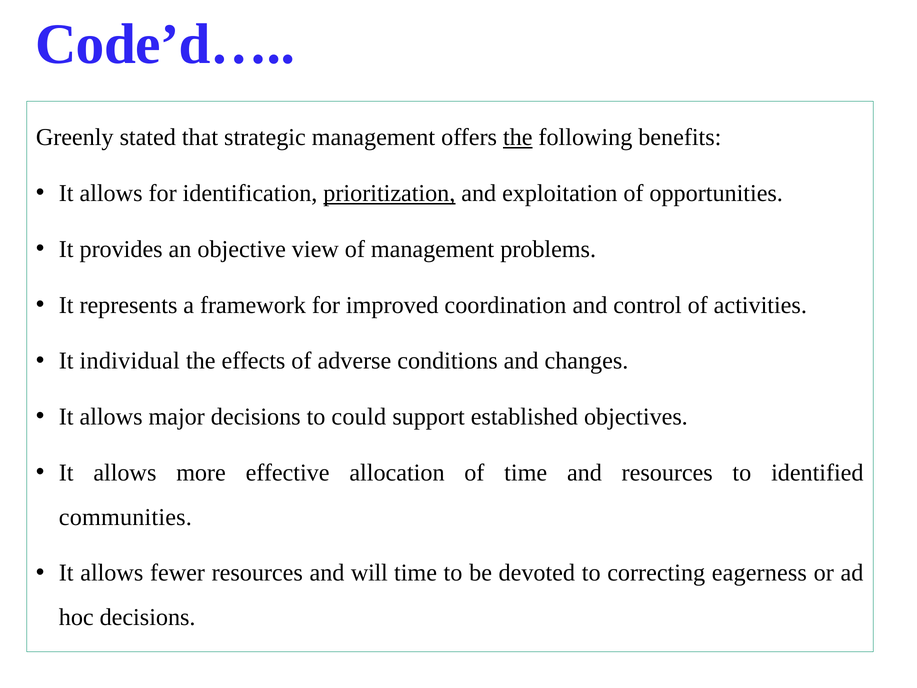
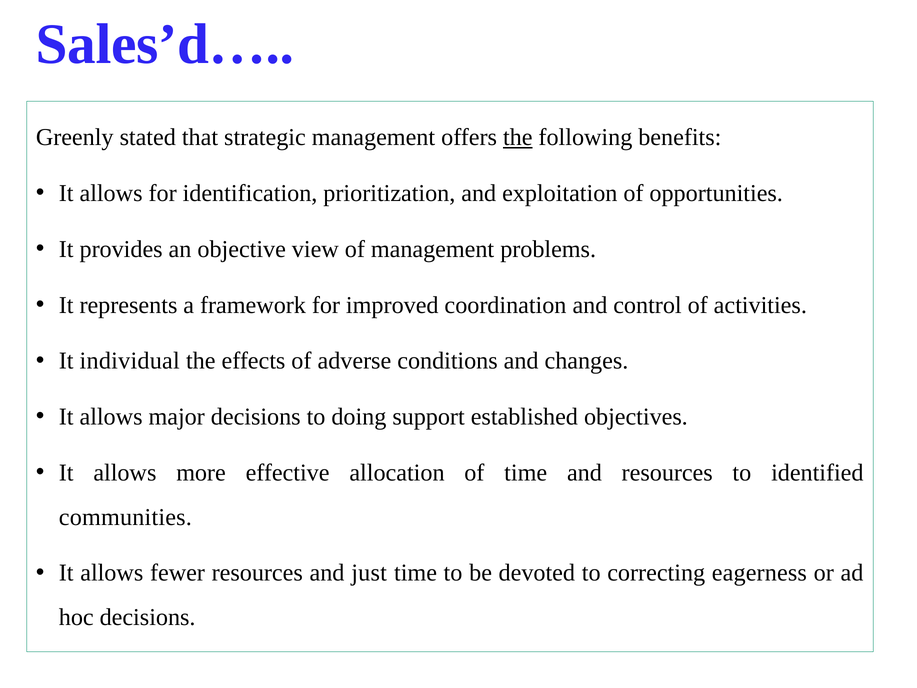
Code’d…: Code’d… -> Sales’d… (165, 45)
prioritization underline: present -> none (389, 193)
could: could -> doing (359, 417)
will: will -> just (369, 573)
